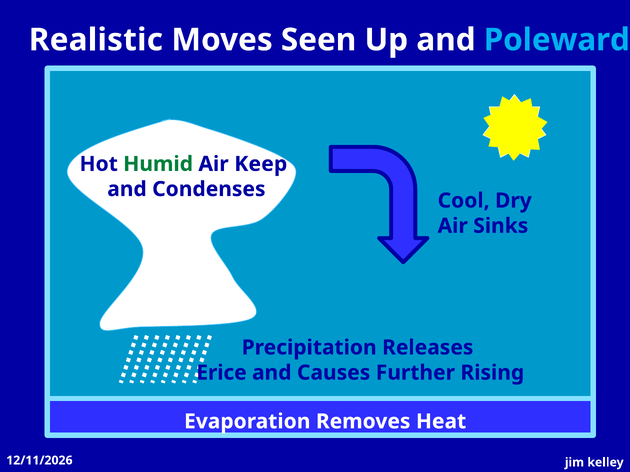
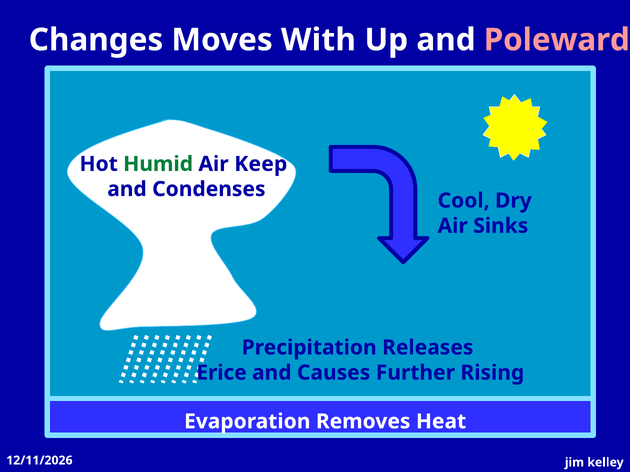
Realistic: Realistic -> Changes (96, 40)
Seen: Seen -> With (318, 40)
Poleward colour: light blue -> pink (557, 40)
